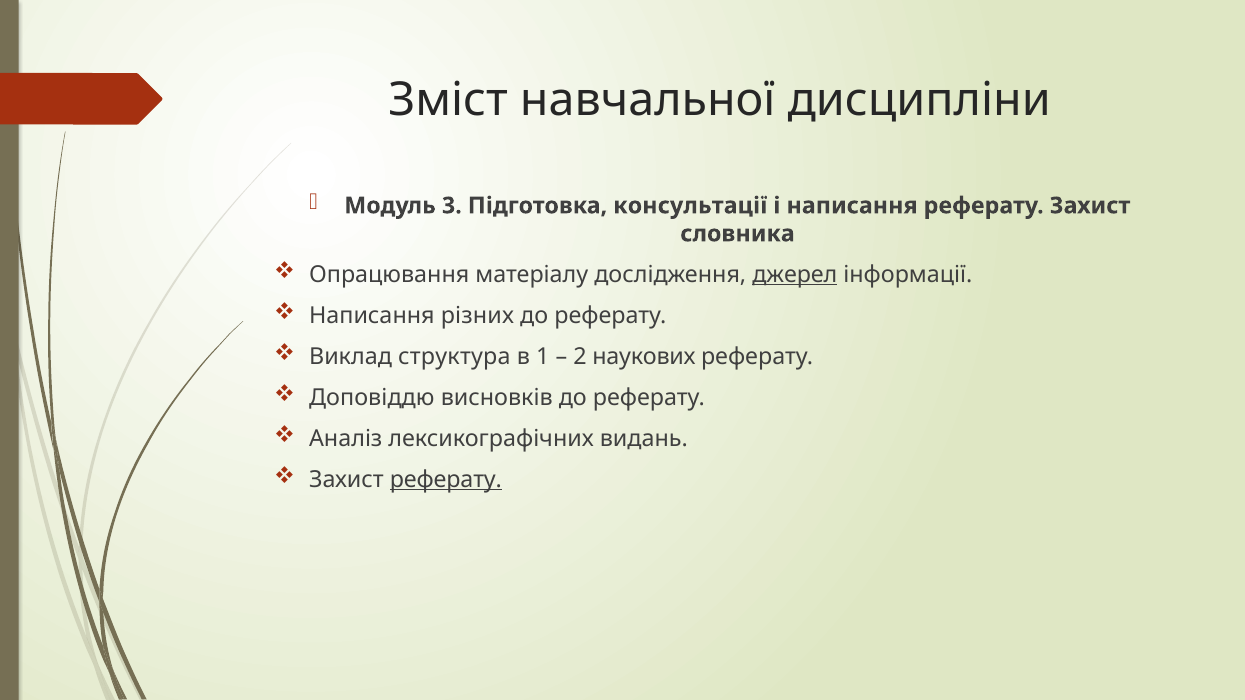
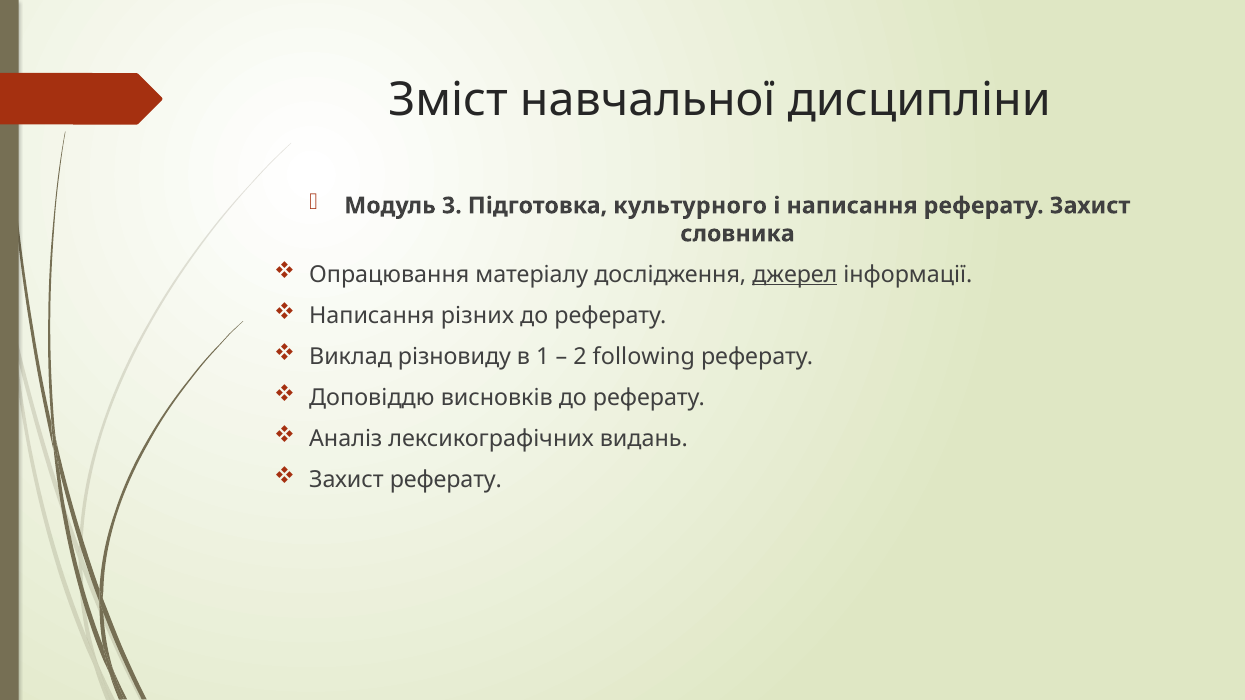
консультації: консультації -> культурного (690, 206)
структура: структура -> різновиду (454, 357)
наукових: наукових -> following (644, 357)
реферату underline: present -> none (446, 480)
